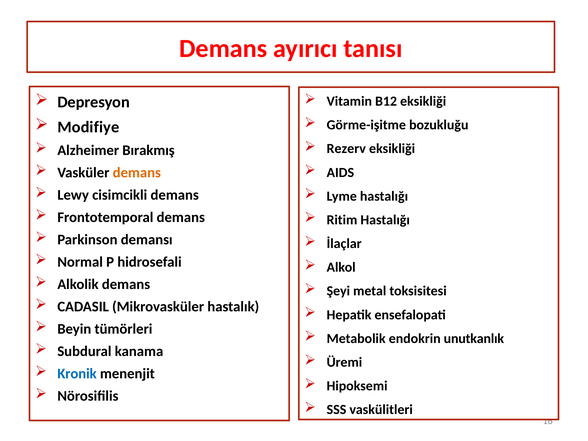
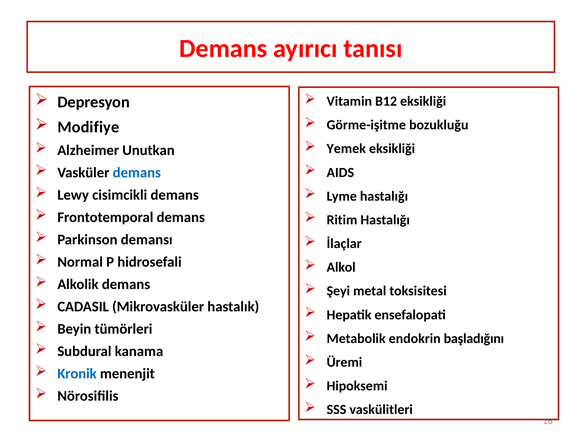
Rezerv: Rezerv -> Yemek (346, 149)
Bırakmış: Bırakmış -> Unutkan (148, 150)
demans colour: orange -> blue (137, 173)
unutkanlık: unutkanlık -> başladığını (474, 339)
